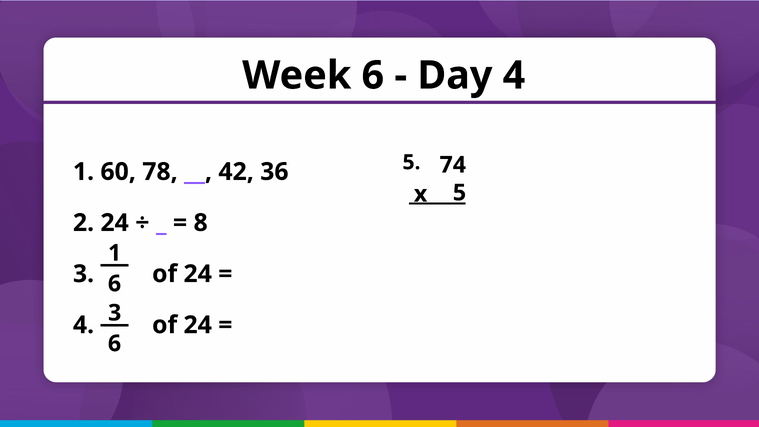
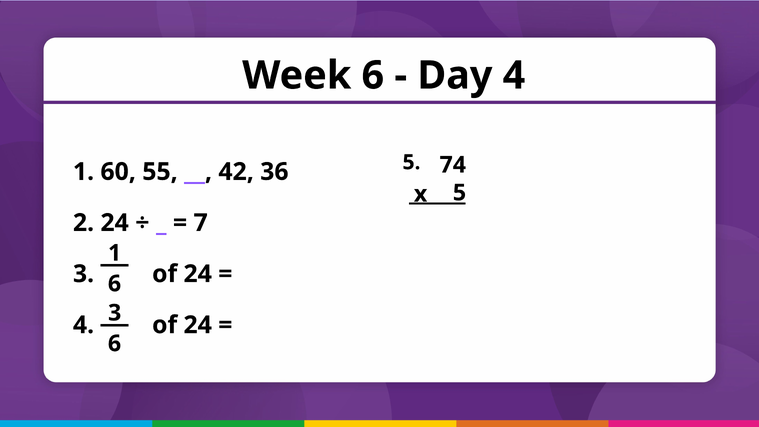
78: 78 -> 55 (160, 172)
8: 8 -> 7 (201, 223)
